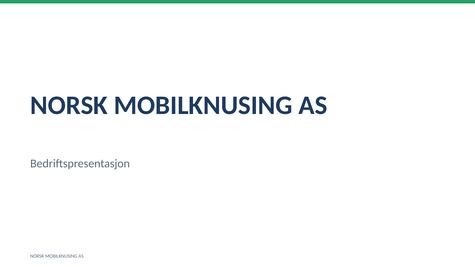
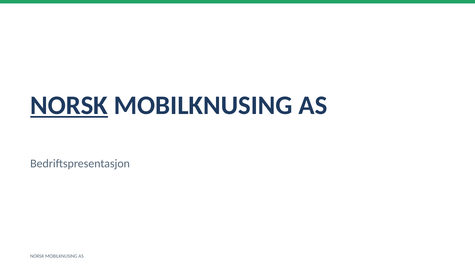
NORSK underline: none -> present (69, 105)
